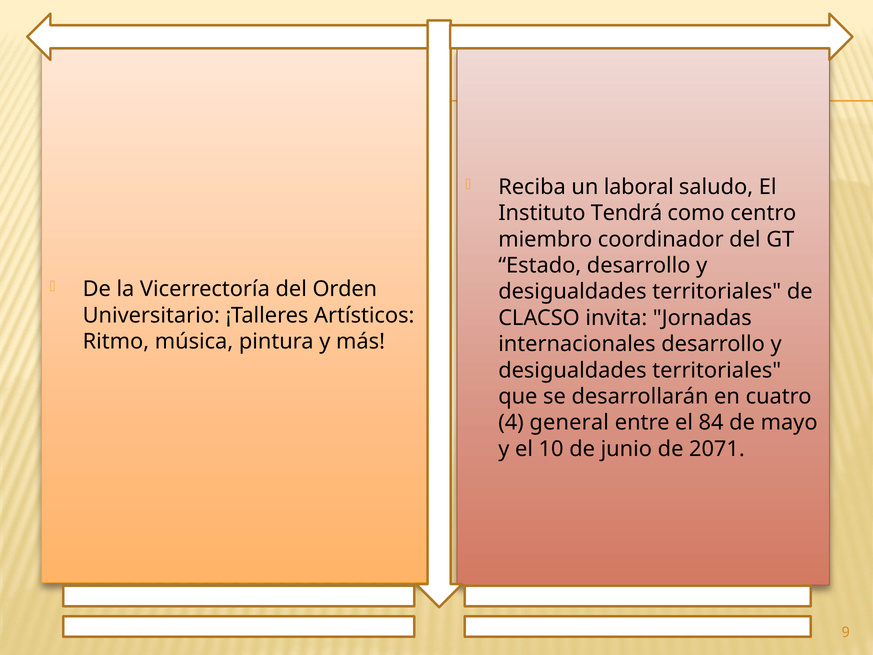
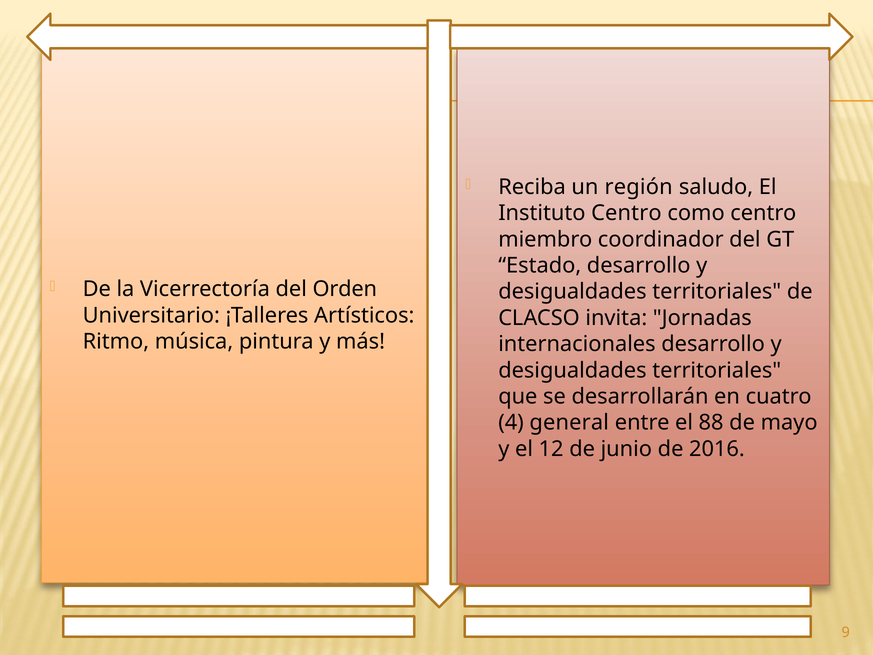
laboral: laboral -> región (639, 187)
Instituto Tendrá: Tendrá -> Centro (626, 213)
84: 84 -> 88 (711, 423)
10: 10 -> 12 (551, 449)
2071: 2071 -> 2016 (717, 449)
